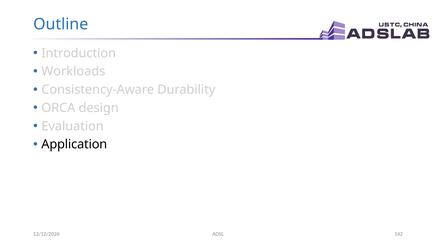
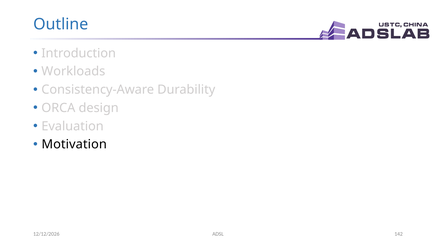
Application: Application -> Motivation (74, 145)
